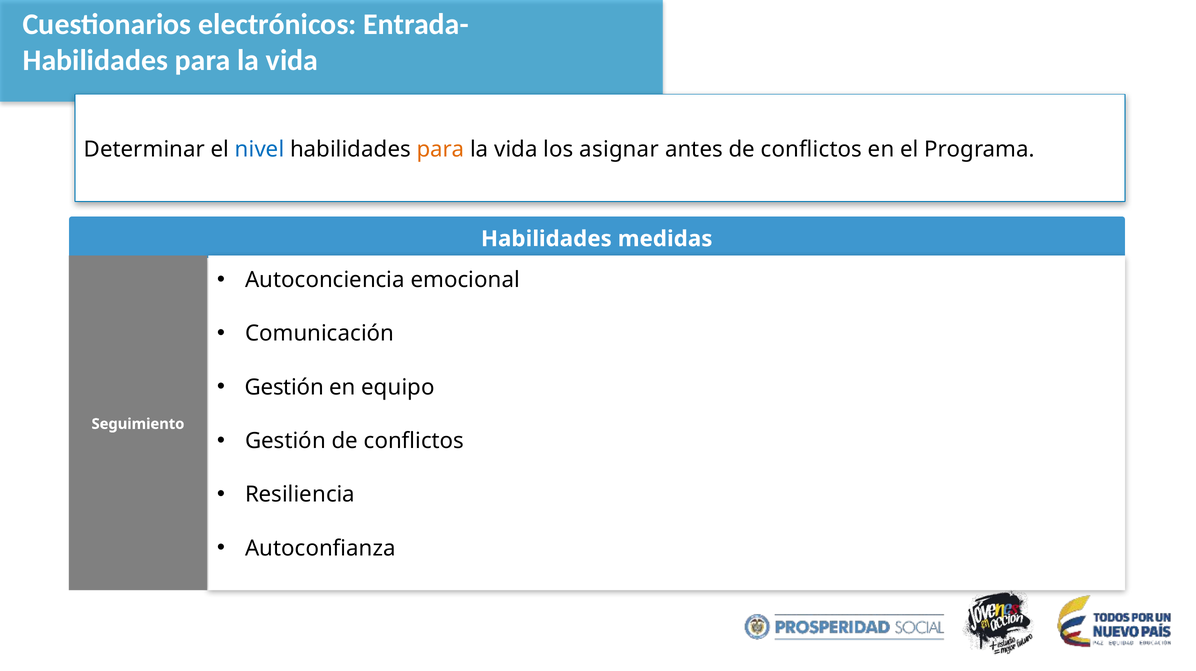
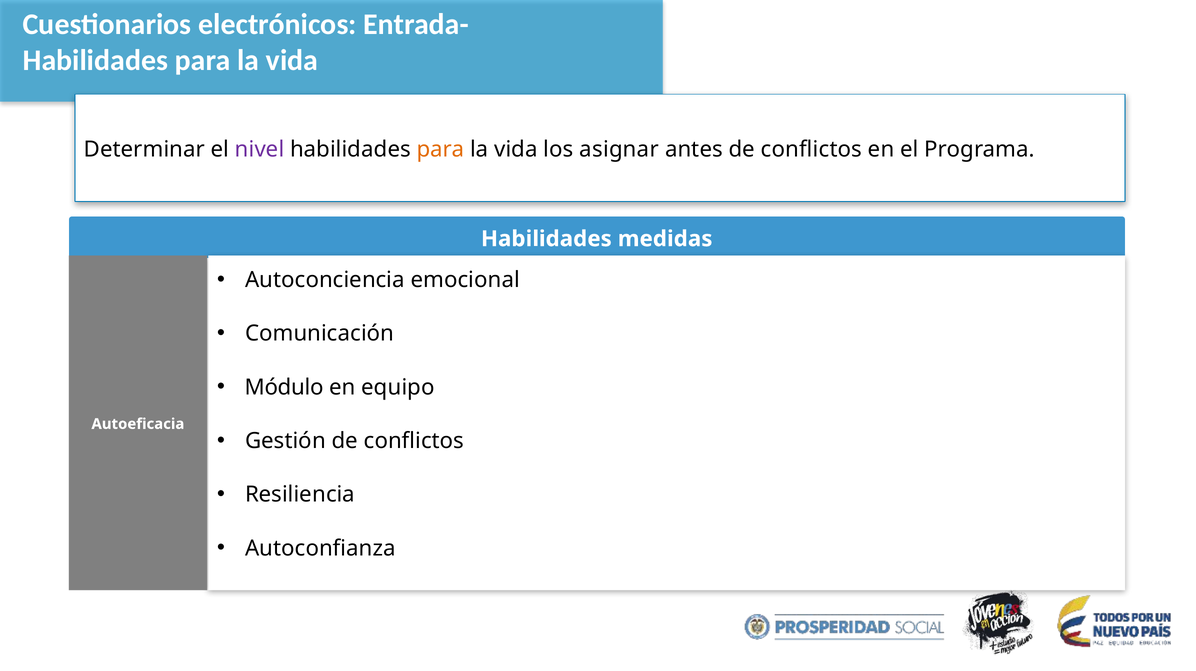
nivel colour: blue -> purple (260, 149)
Gestión: Gestión -> Módulo (284, 387)
Seguimiento: Seguimiento -> Autoeficacia (138, 424)
